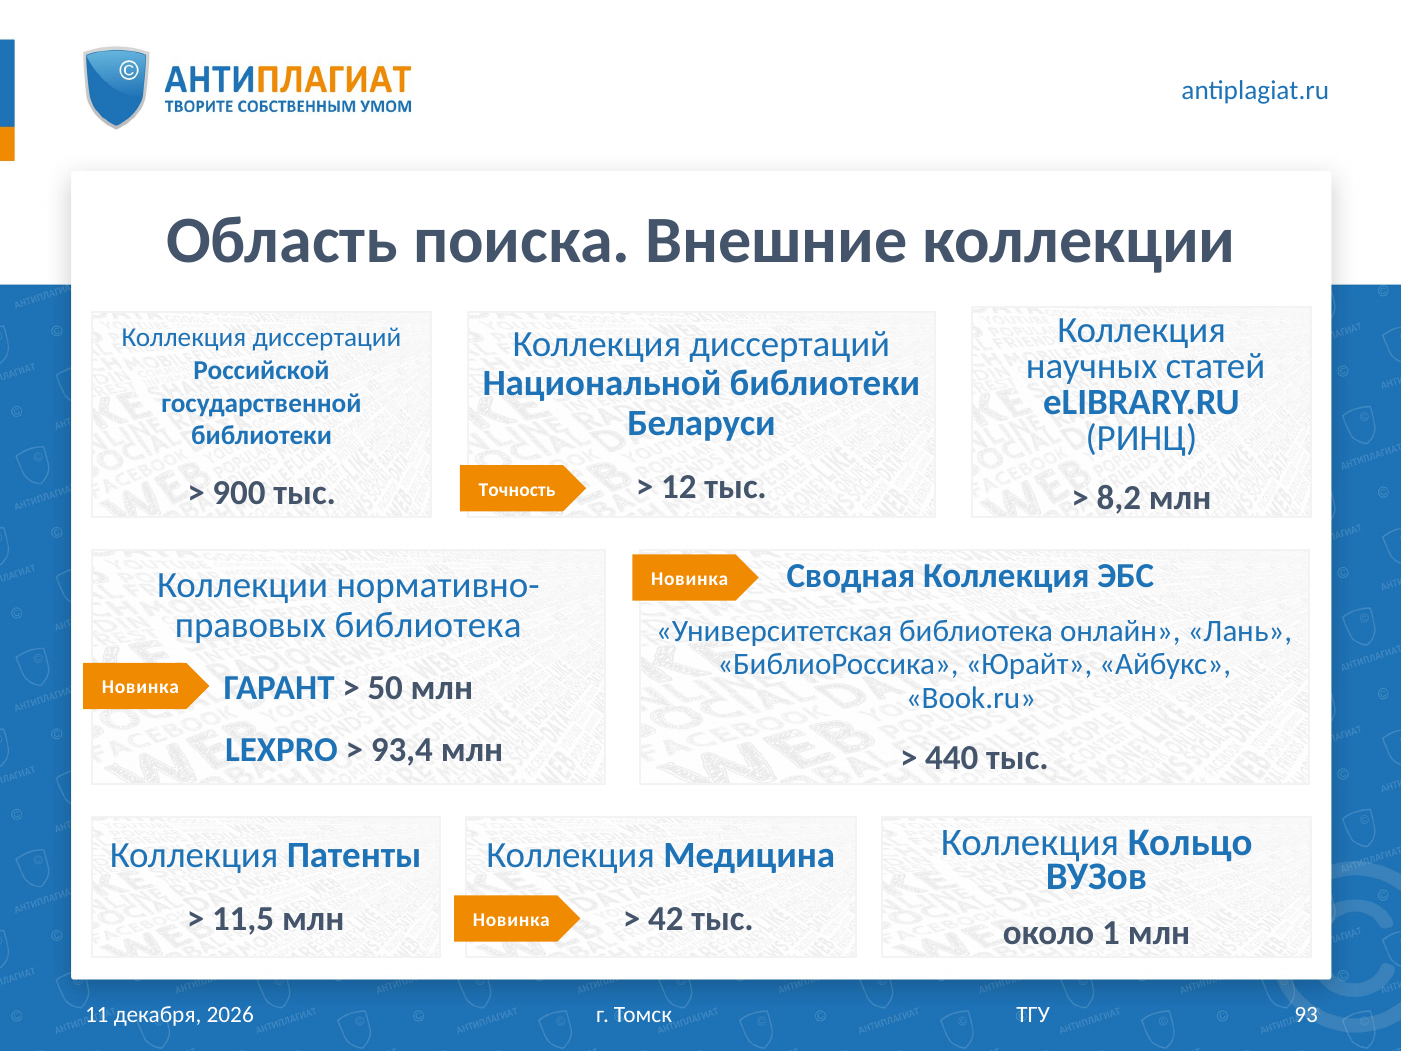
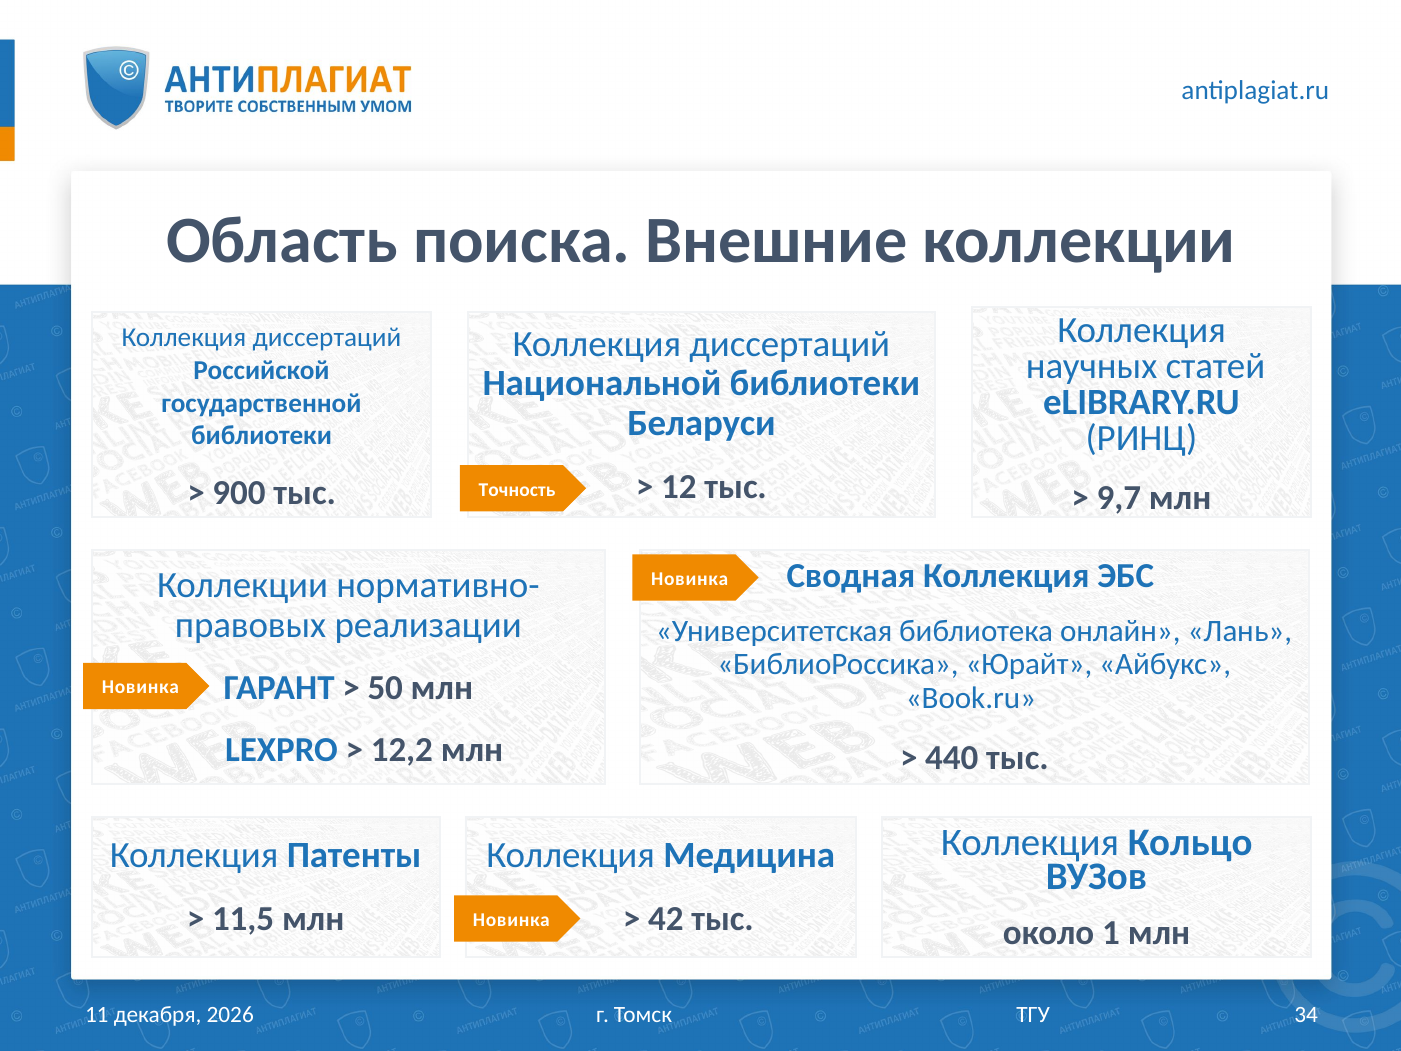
8,2: 8,2 -> 9,7 (1119, 498)
библиотека: библиотека -> реализации (428, 625)
93,4: 93,4 -> 12,2 (402, 750)
93: 93 -> 34 (1306, 1015)
